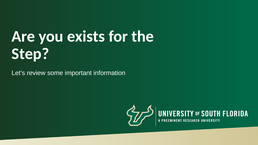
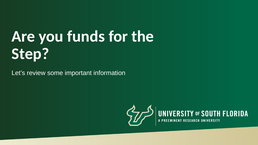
exists: exists -> funds (86, 36)
